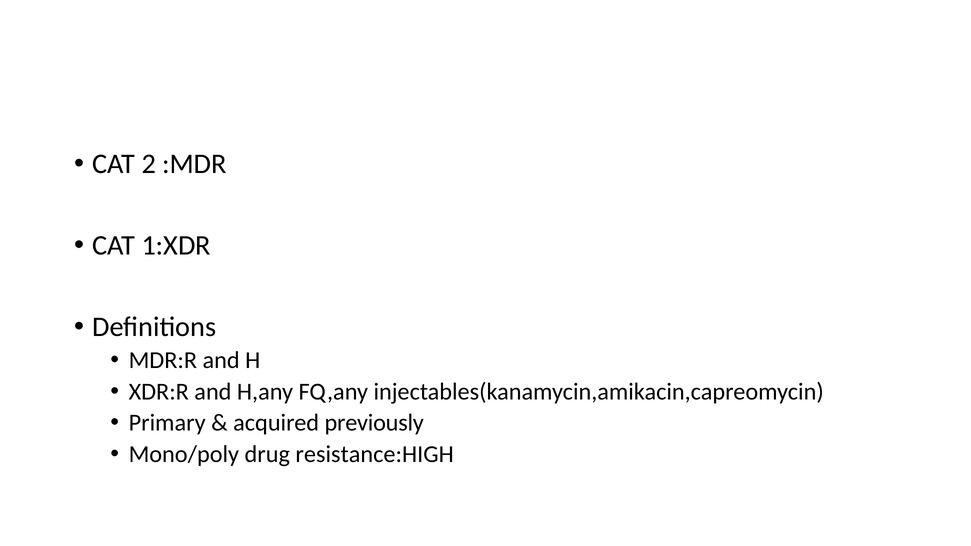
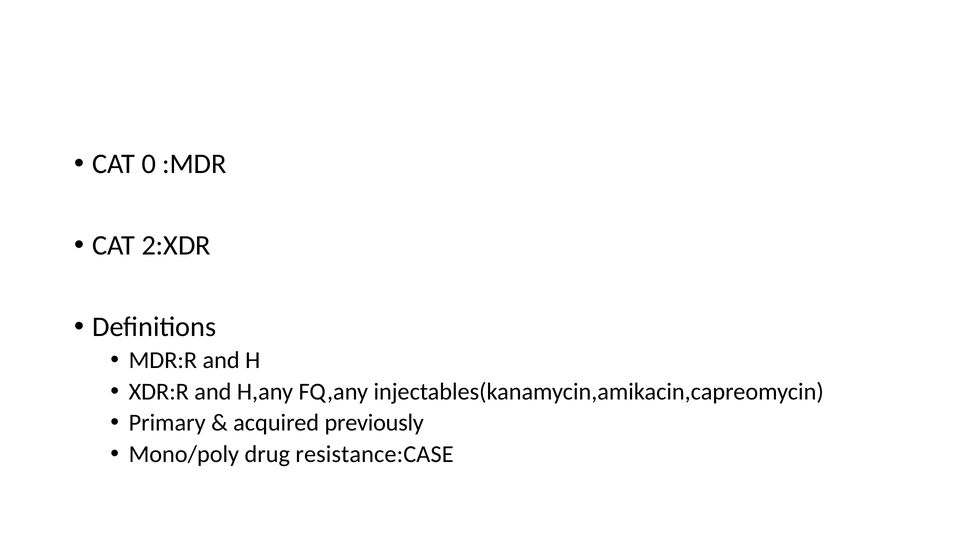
2: 2 -> 0 (149, 164)
1:XDR: 1:XDR -> 2:XDR (176, 246)
resistance:HIGH: resistance:HIGH -> resistance:CASE (375, 454)
